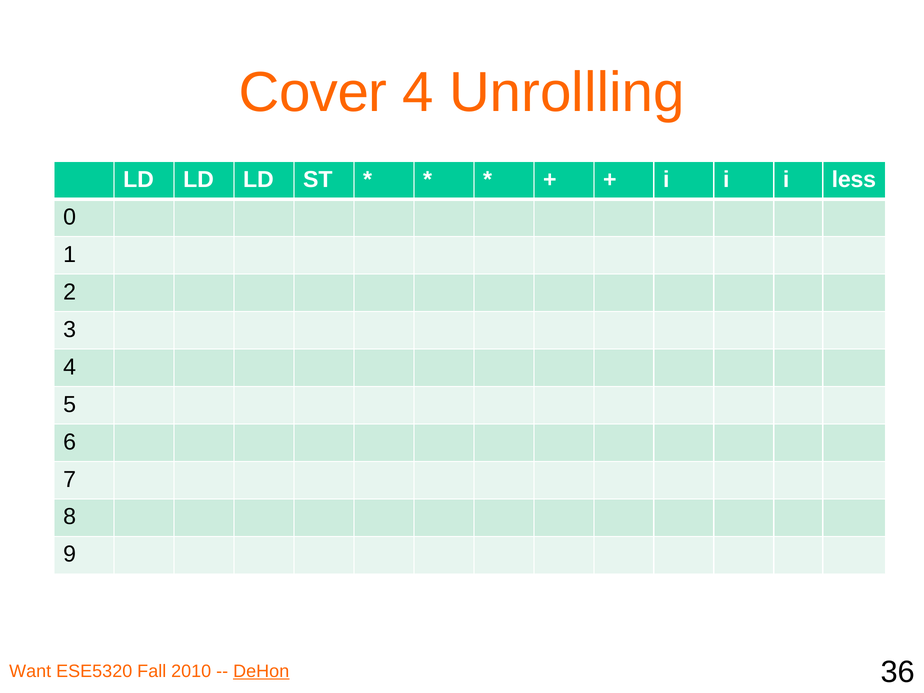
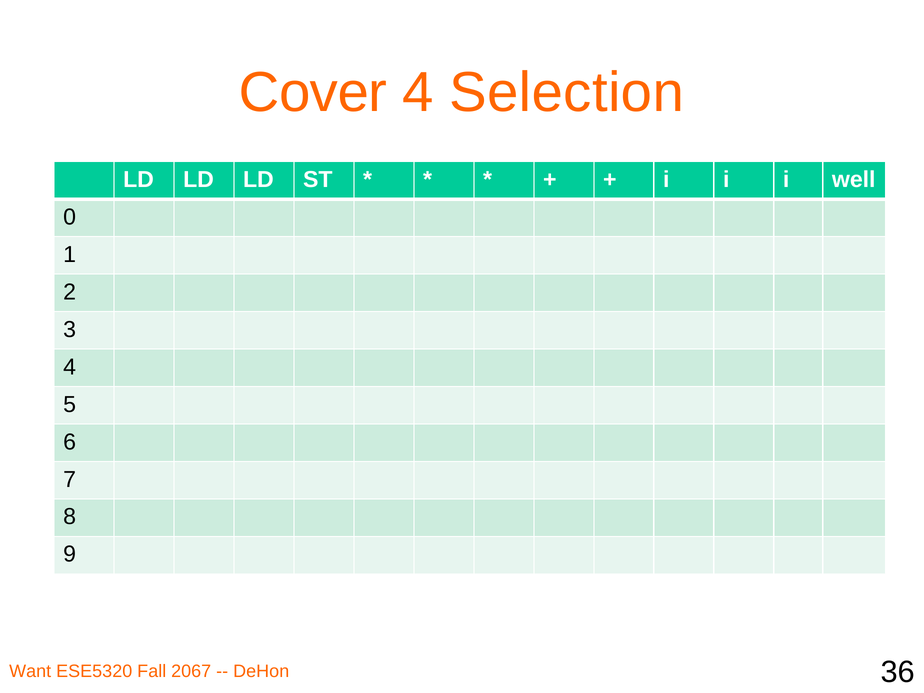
Unrollling: Unrollling -> Selection (567, 93)
less: less -> well (854, 180)
2010: 2010 -> 2067 (191, 671)
DeHon underline: present -> none (261, 671)
